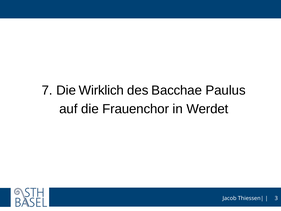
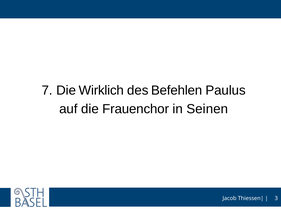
Bacchae: Bacchae -> Befehlen (177, 90)
Werdet: Werdet -> Seinen (207, 109)
